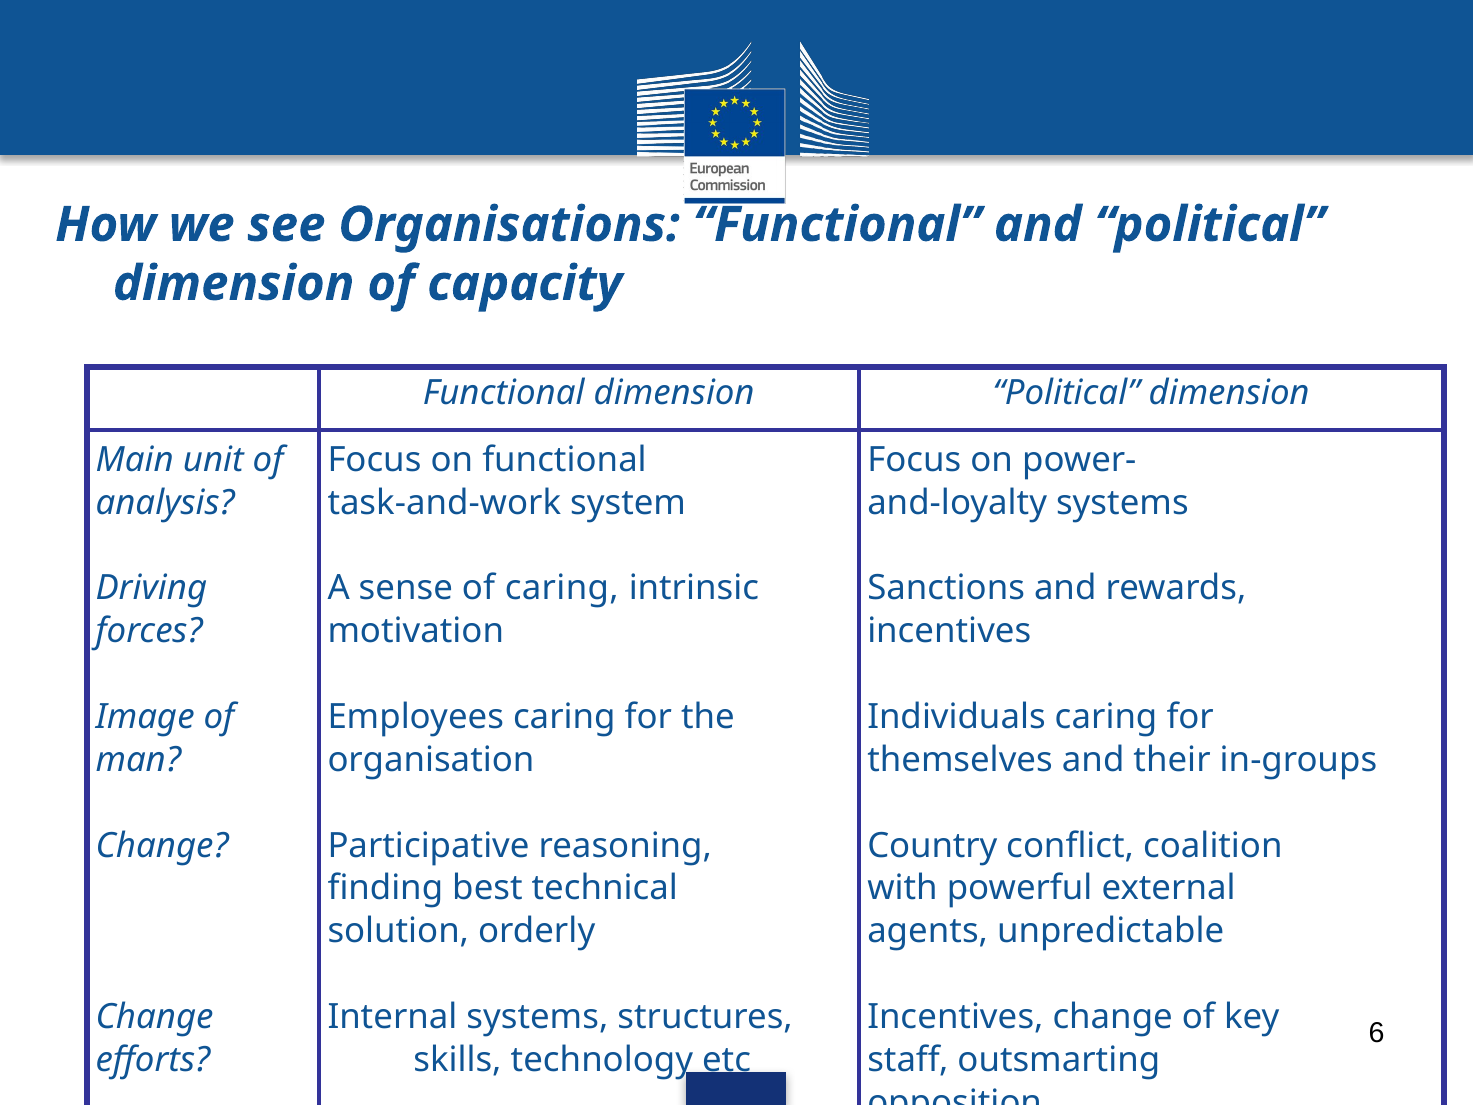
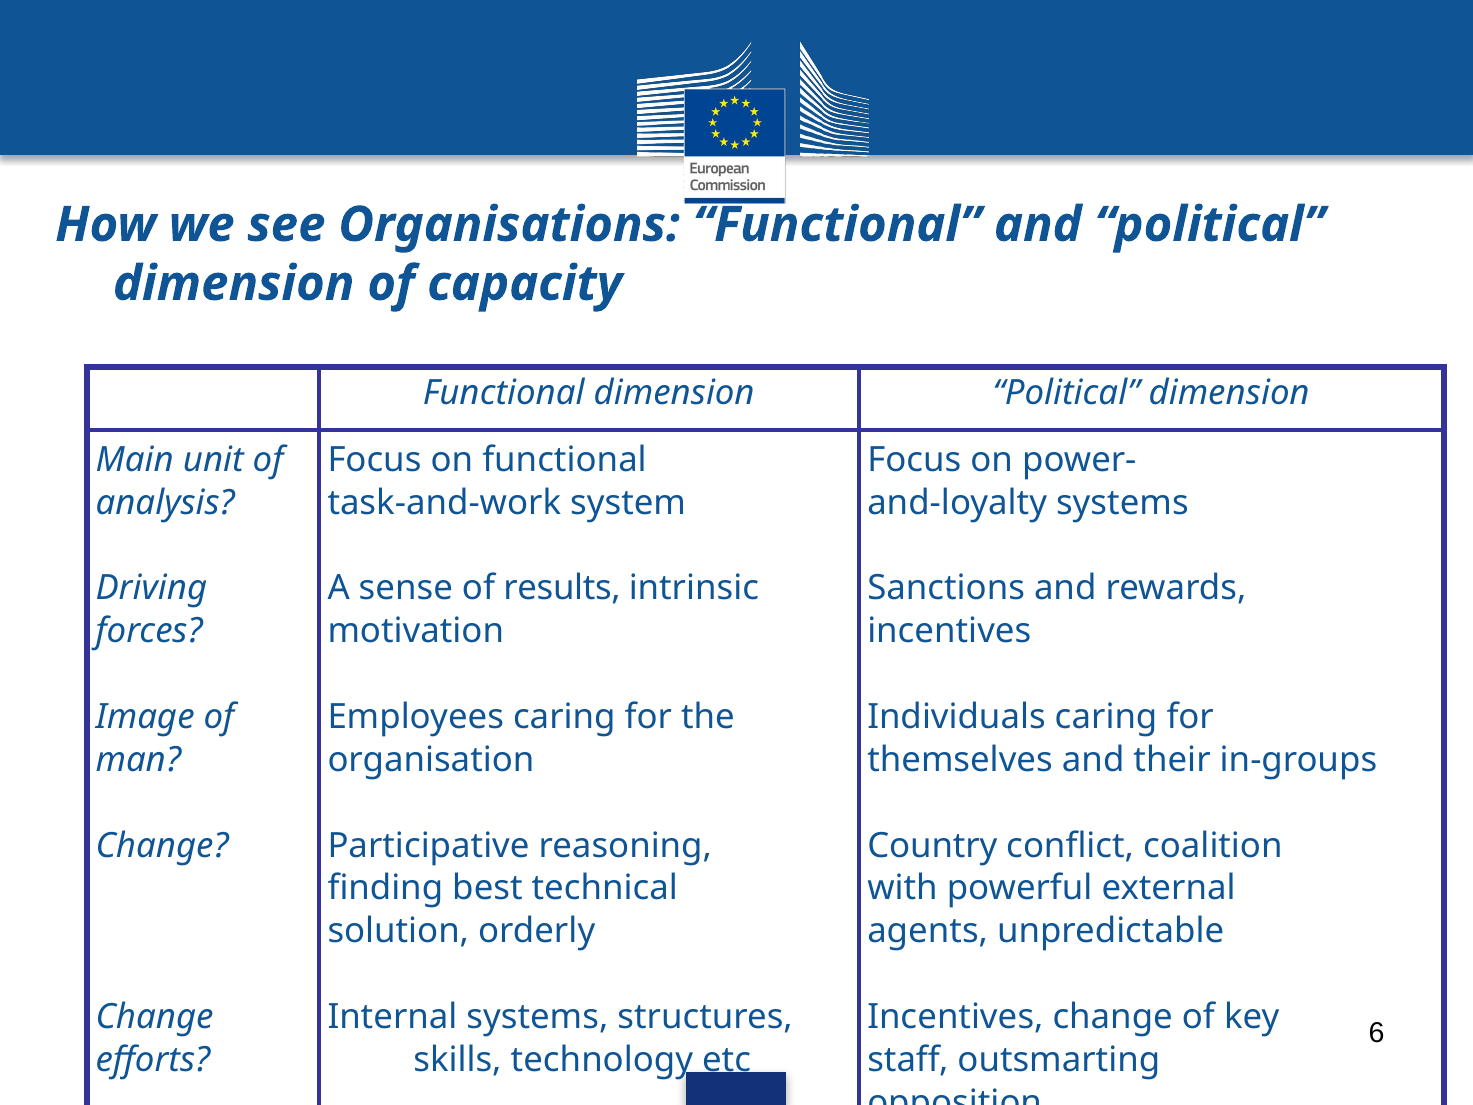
of caring: caring -> results (562, 588)
